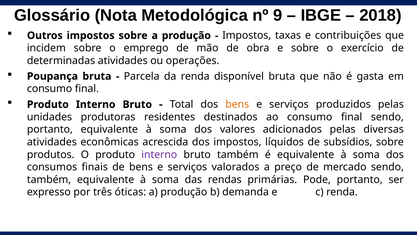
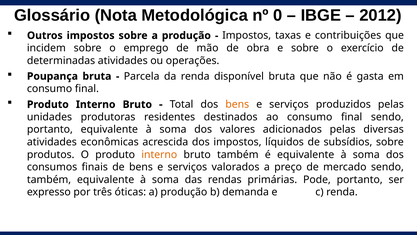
9: 9 -> 0 (278, 15)
2018: 2018 -> 2012 (381, 15)
interno colour: purple -> orange (159, 154)
